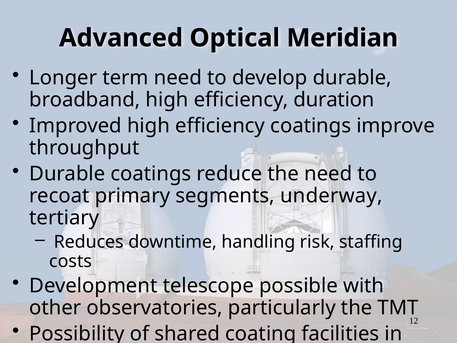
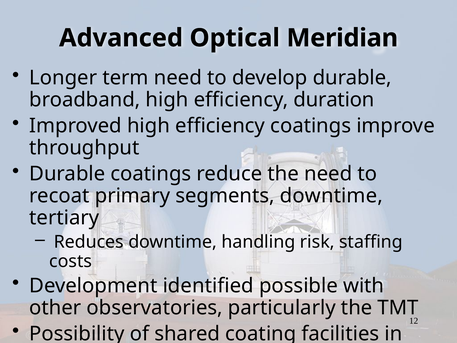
segments underway: underway -> downtime (331, 196)
telescope: telescope -> identified (208, 286)
